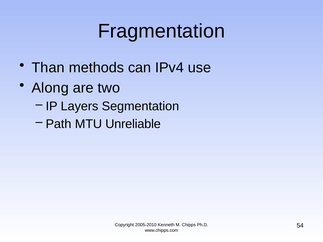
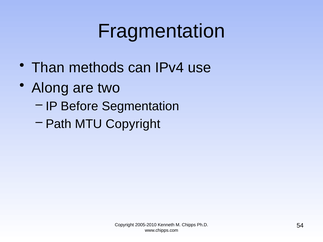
Layers: Layers -> Before (79, 106)
MTU Unreliable: Unreliable -> Copyright (133, 124)
